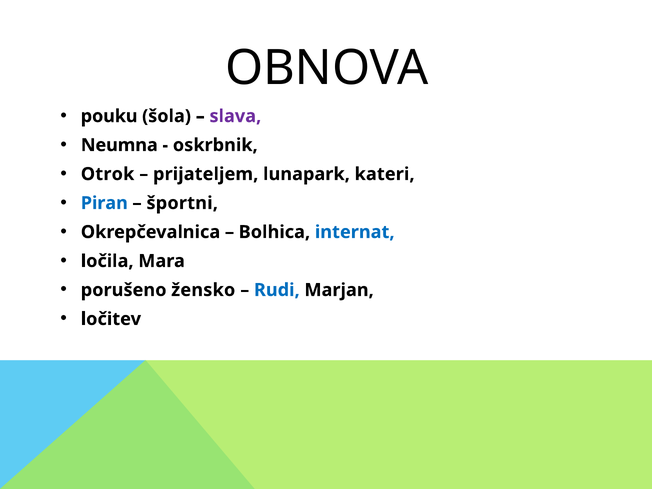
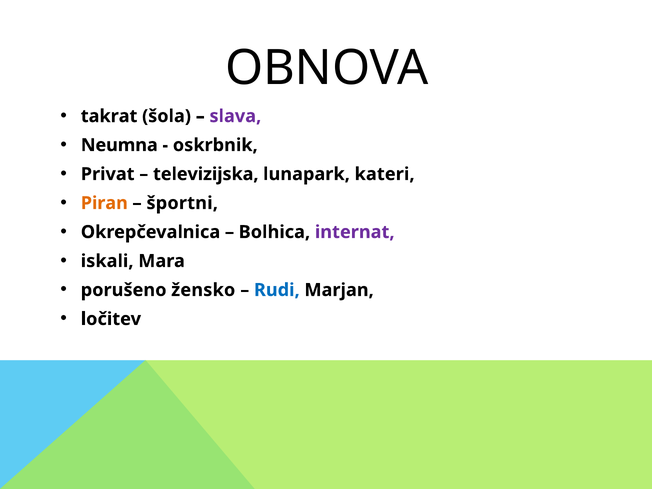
pouku: pouku -> takrat (109, 116)
Otrok: Otrok -> Privat (108, 174)
prijateljem: prijateljem -> televizijska (206, 174)
Piran colour: blue -> orange (104, 203)
internat colour: blue -> purple (355, 232)
ločila: ločila -> iskali (107, 261)
